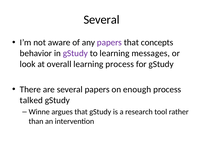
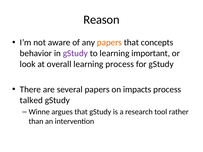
Several: Several -> Reason (102, 20)
papers colour: purple -> orange (109, 43)
messages: messages -> important (151, 53)
enough: enough -> impacts (137, 90)
